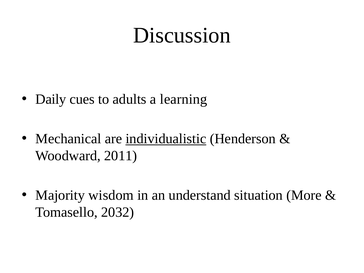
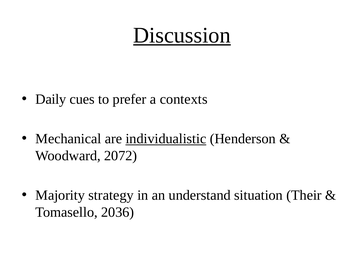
Discussion underline: none -> present (182, 35)
adults: adults -> prefer (130, 99)
learning: learning -> contexts (184, 99)
2011: 2011 -> 2072 (121, 156)
wisdom: wisdom -> strategy (111, 195)
More: More -> Their (304, 195)
2032: 2032 -> 2036 (118, 212)
